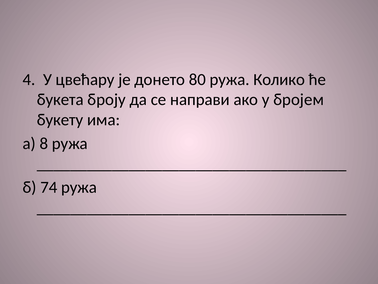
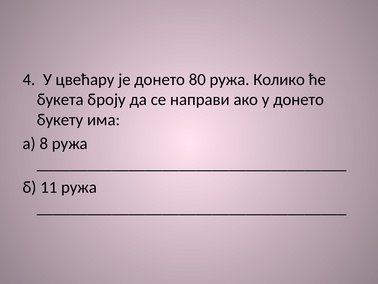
у бројем: бројем -> донето (299, 99)
74: 74 -> 11 (49, 187)
